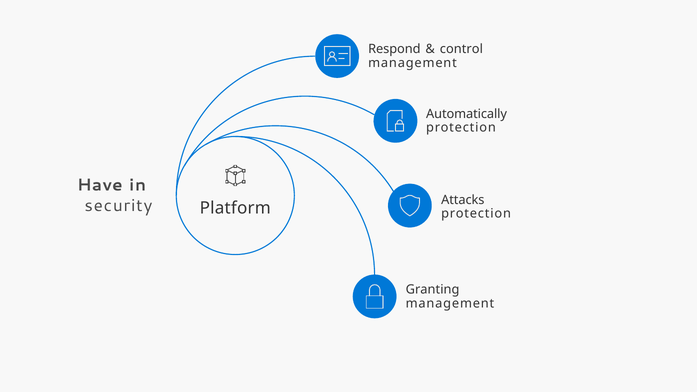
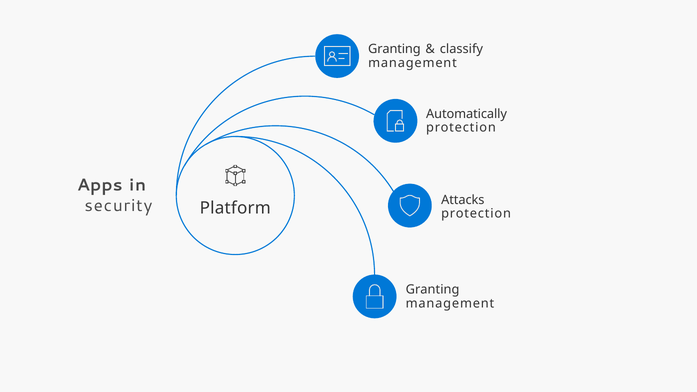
Respond: Respond -> Granting (394, 49)
control: control -> classify (461, 49)
Have: Have -> Apps (100, 185)
